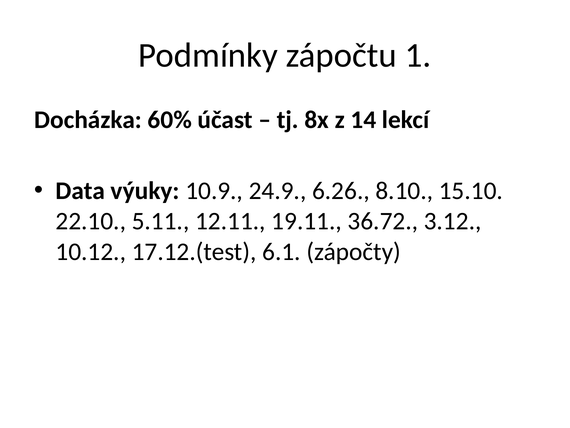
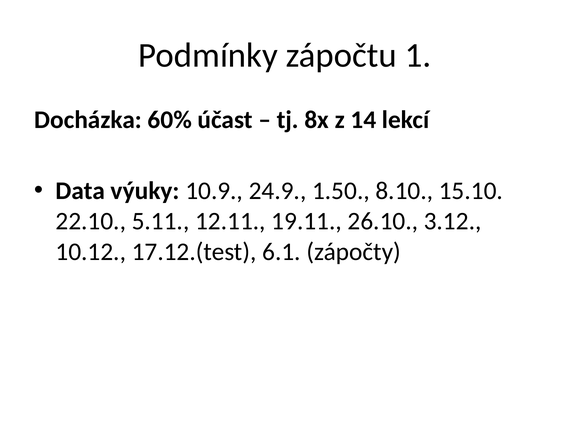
6.26: 6.26 -> 1.50 (341, 191)
36.72: 36.72 -> 26.10 (383, 221)
